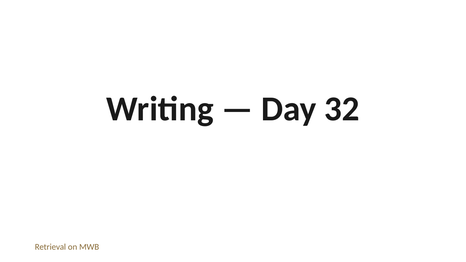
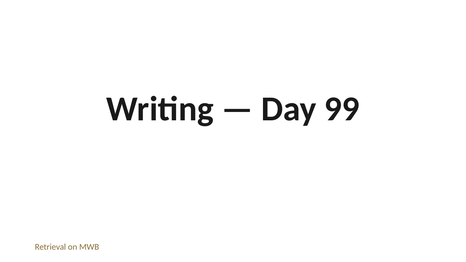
32: 32 -> 99 (342, 109)
